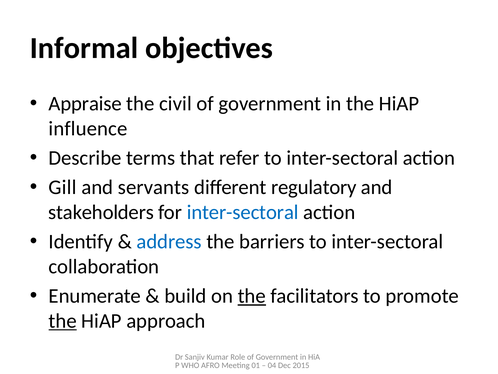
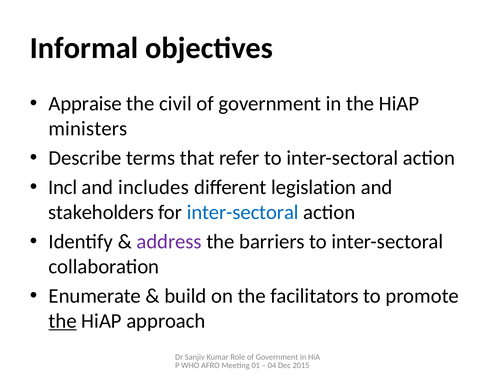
influence: influence -> ministers (88, 128)
Gill: Gill -> Incl (63, 187)
servants: servants -> includes (154, 187)
regulatory: regulatory -> legislation (314, 187)
address colour: blue -> purple (169, 241)
the underline: present -> none (252, 296)
